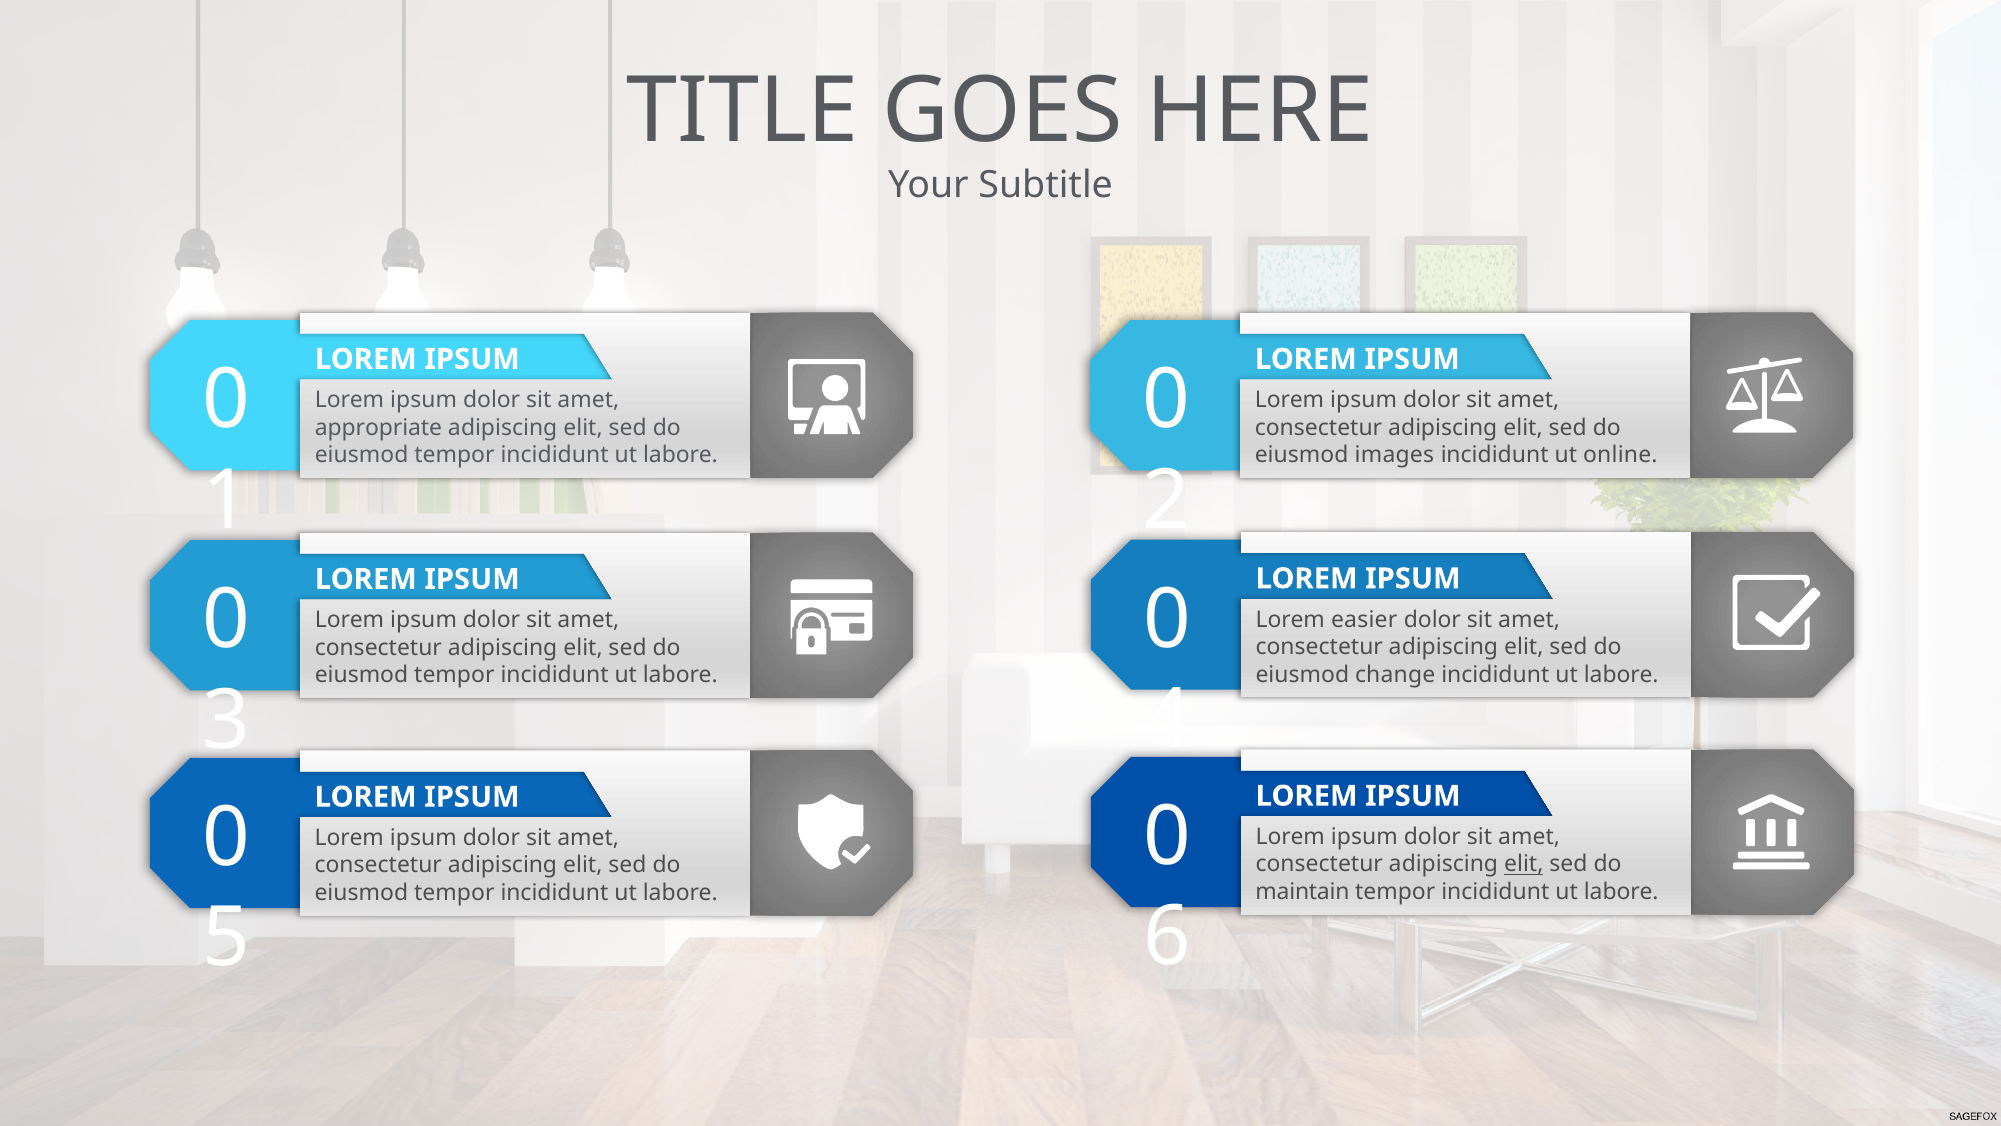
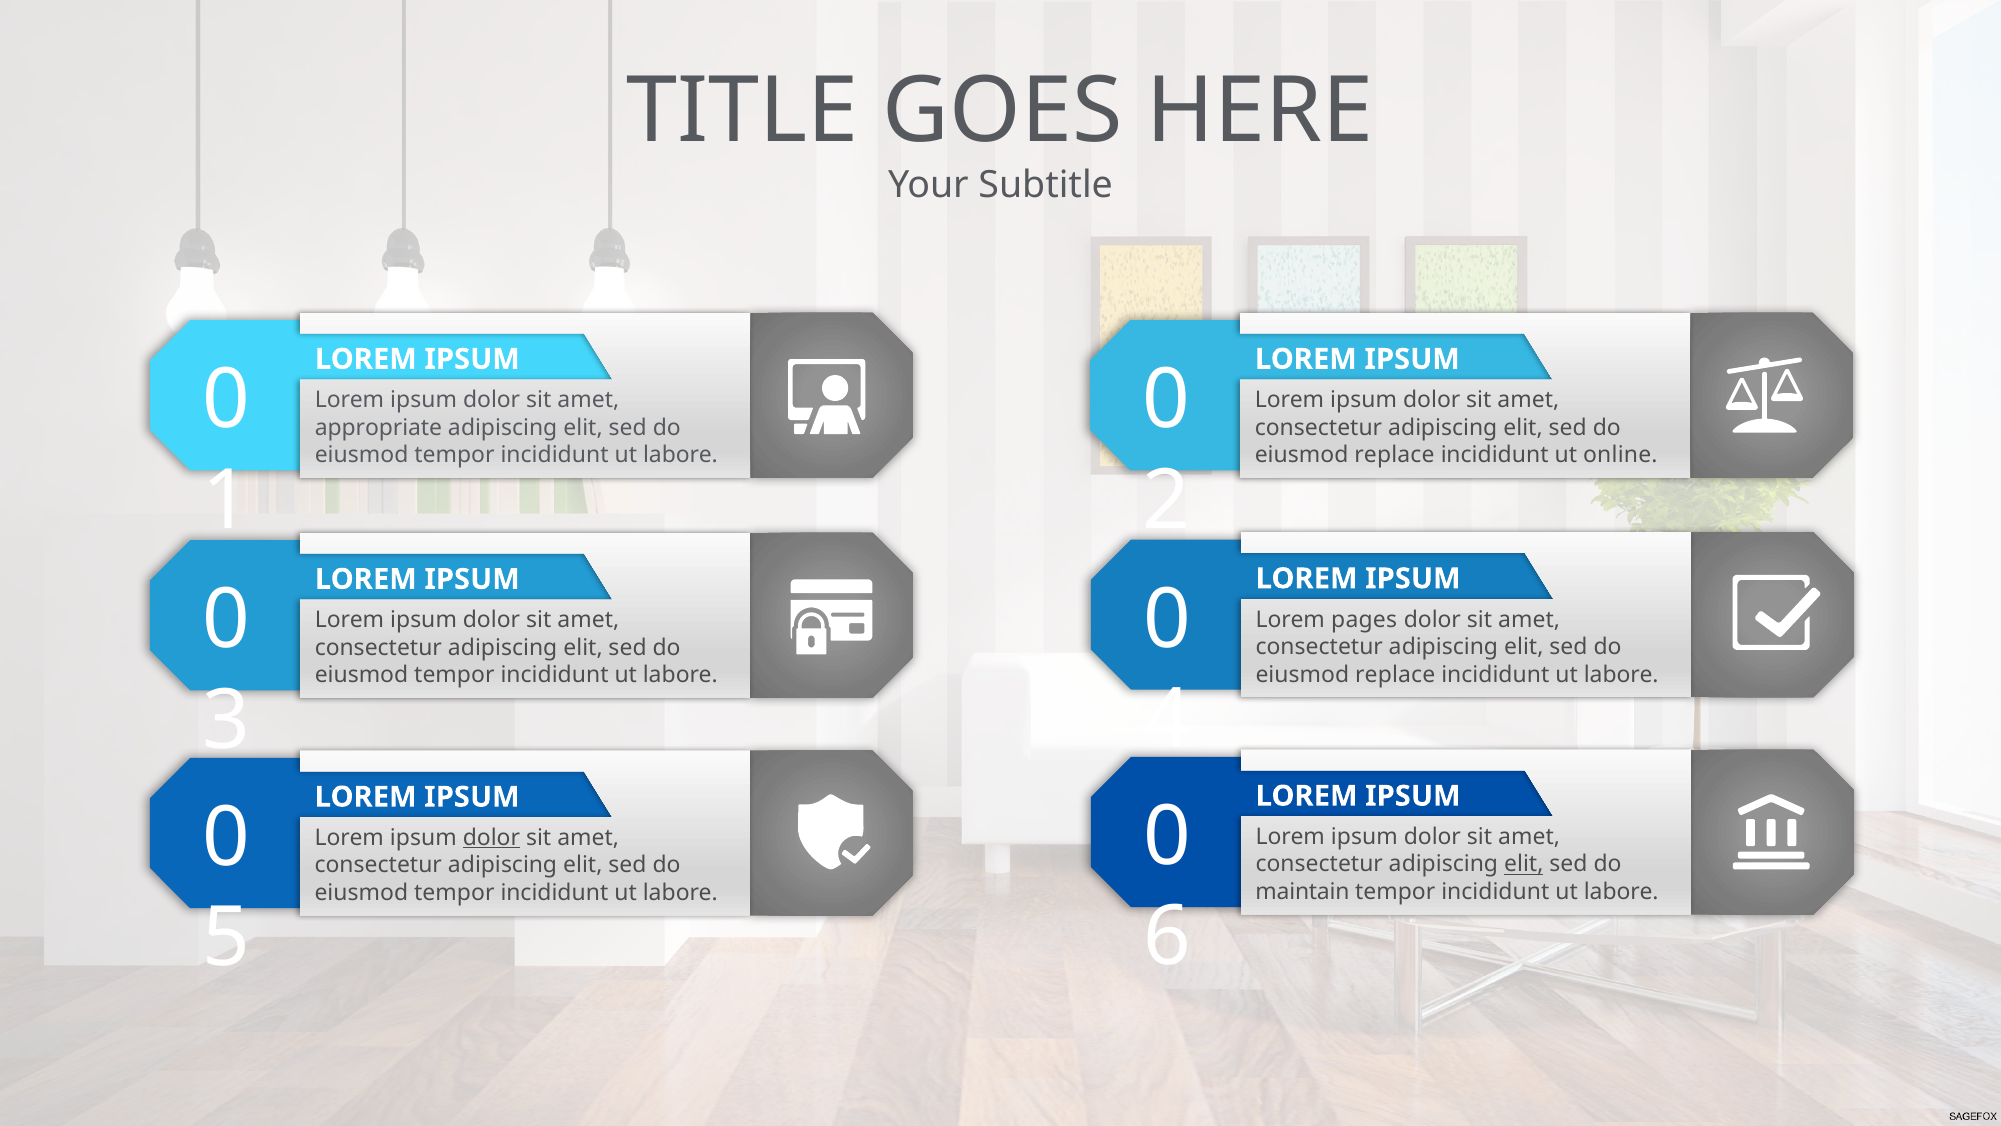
images: images -> replace (1394, 455)
easier: easier -> pages (1364, 619)
change: change -> replace (1395, 674)
dolor underline: none -> present (491, 837)
